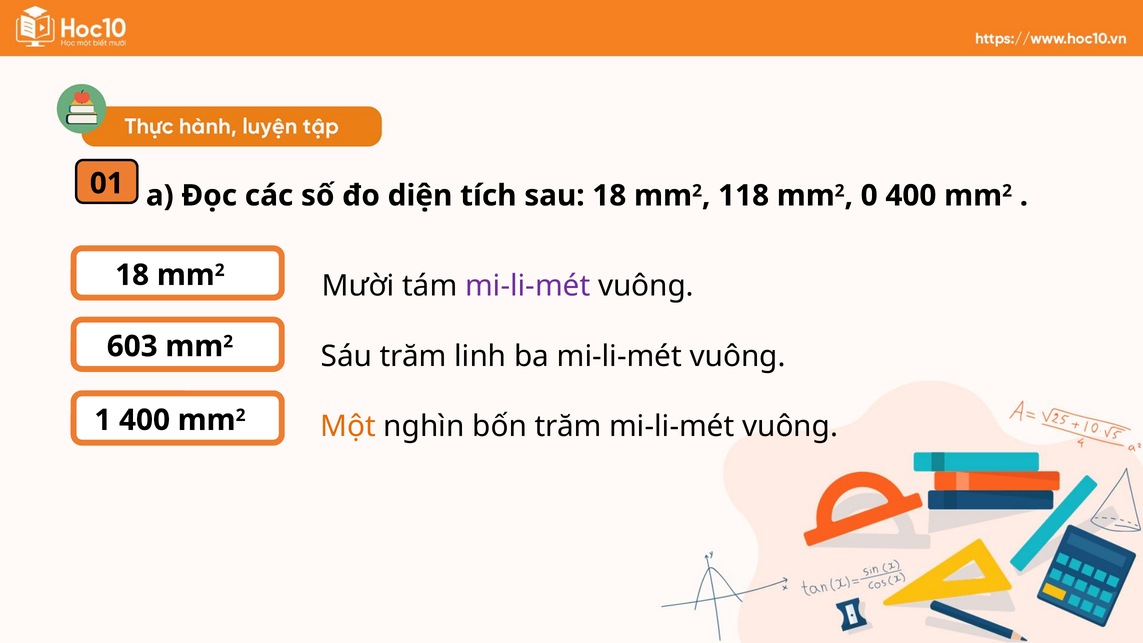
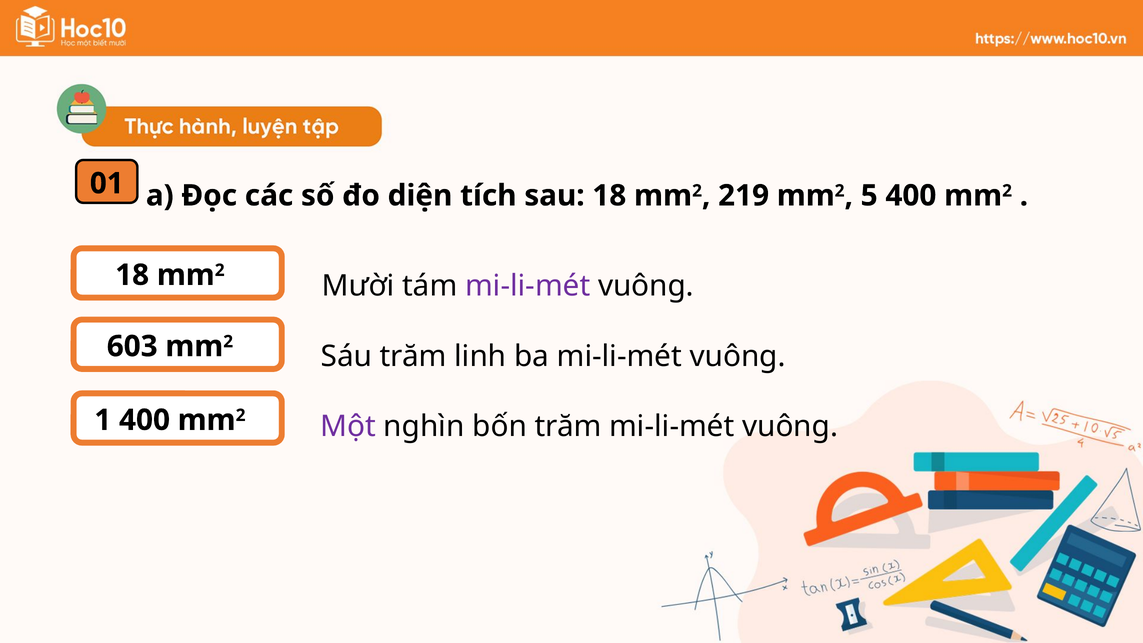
118: 118 -> 219 (744, 196)
0: 0 -> 5 (869, 196)
Một colour: orange -> purple (348, 426)
